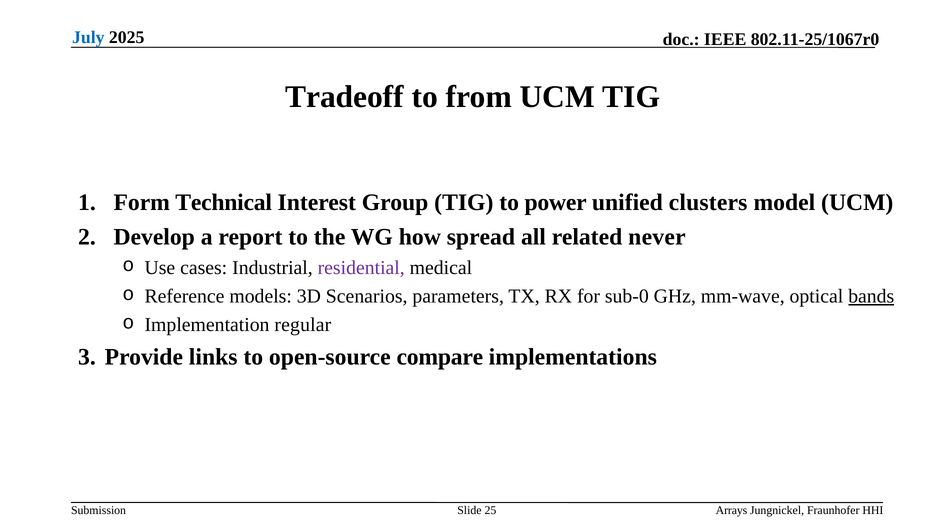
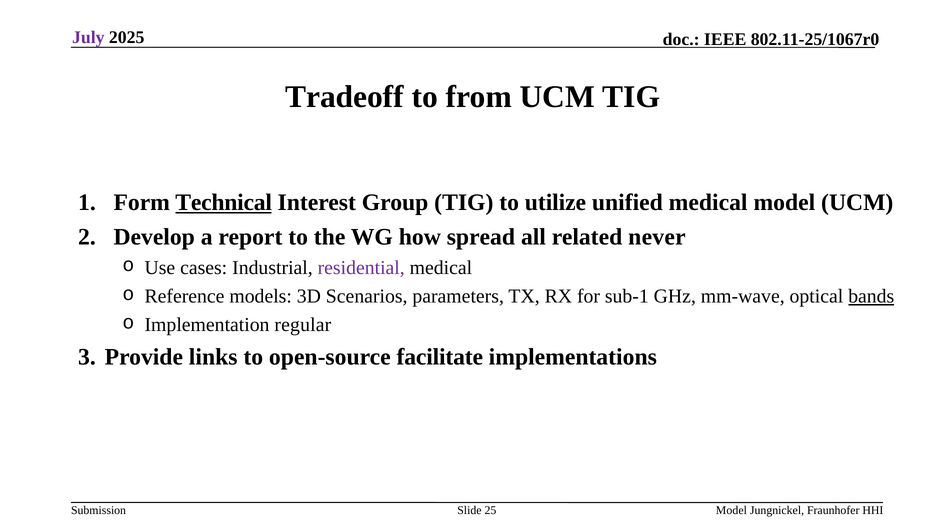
July colour: blue -> purple (88, 38)
Technical underline: none -> present (224, 203)
power: power -> utilize (555, 203)
unified clusters: clusters -> medical (708, 203)
sub-0: sub-0 -> sub-1 (627, 296)
compare: compare -> facilitate (440, 357)
Arrays: Arrays -> Model (731, 510)
